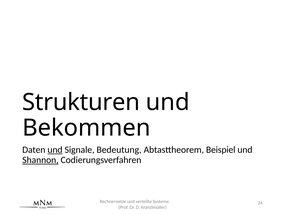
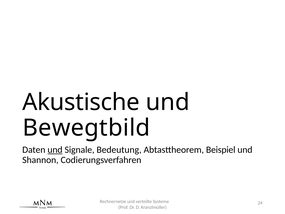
Strukturen: Strukturen -> Akustische (81, 102)
Bekommen: Bekommen -> Bewegtbild (86, 128)
Shannon underline: present -> none (40, 160)
